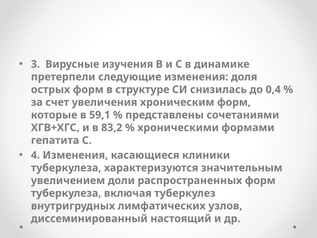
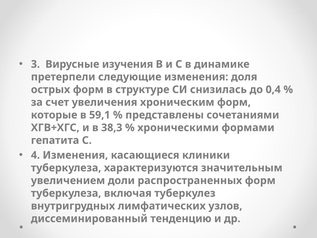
83,2: 83,2 -> 38,3 (112, 128)
настоящий: настоящий -> тенденцию (181, 218)
